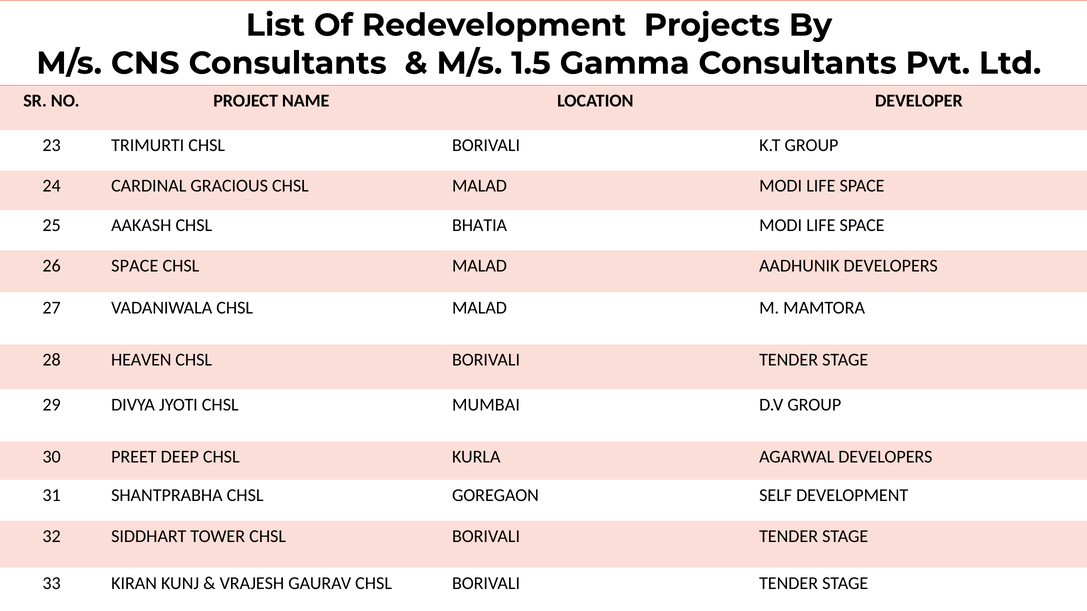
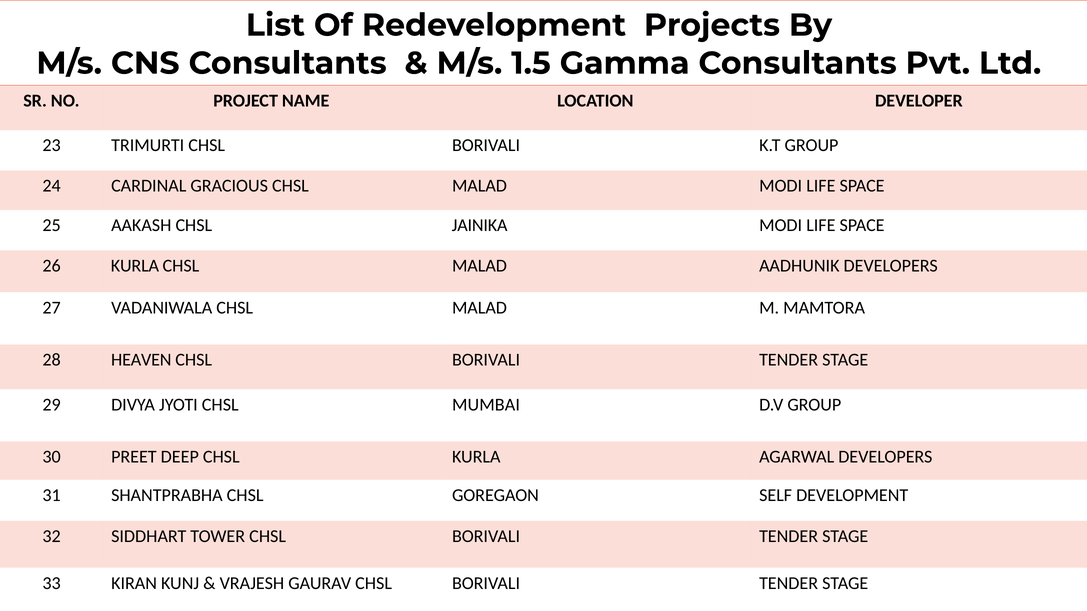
BHATIA: BHATIA -> JAINIKA (480, 225)
26 SPACE: SPACE -> KURLA (135, 266)
